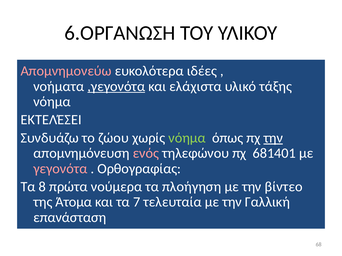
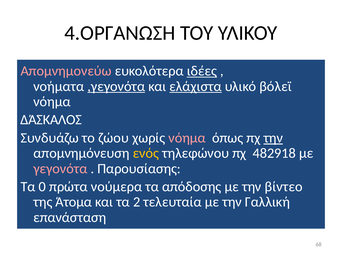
6.ΟΡΓΑΝΩΣΗ: 6.ΟΡΓΑΝΩΣΗ -> 4.ΟΡΓΑΝΩΣΗ (120, 33)
ιδέες underline: none -> present (202, 71)
ελάχιστα underline: none -> present (196, 86)
τάξης: τάξης -> βόλεϊ (276, 86)
ΕΚΤΕΛΈΣΕΙ: ΕΚΤΕΛΈΣΕΙ -> ΔΆΣΚΑΛΟΣ (51, 120)
νόημα colour: light green -> pink (187, 138)
ενός colour: pink -> yellow (146, 154)
681401: 681401 -> 482918 (274, 154)
Ορθογραφίας: Ορθογραφίας -> Παρουσίασης (139, 169)
8: 8 -> 0 (42, 187)
πλοήγηση: πλοήγηση -> απόδοσης (192, 187)
7: 7 -> 2 (137, 202)
